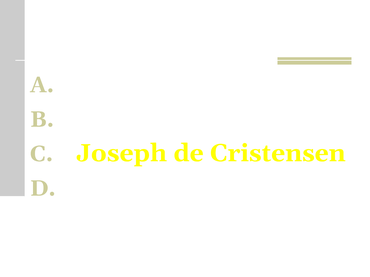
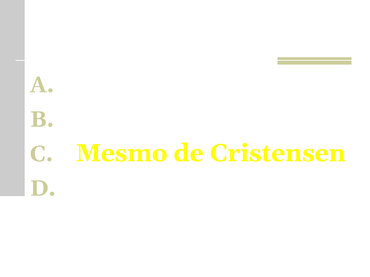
Joseph: Joseph -> Mesmo (122, 153)
